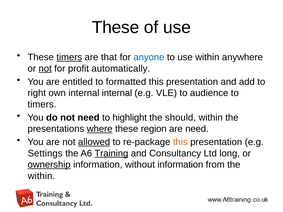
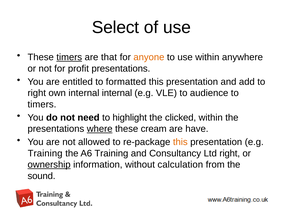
These: These -> Select (116, 27)
anyone colour: blue -> orange (149, 57)
not underline: present -> none (45, 69)
profit automatically: automatically -> presentations (121, 69)
should: should -> clicked (181, 118)
region: region -> cream (154, 129)
are need: need -> have (197, 129)
allowed underline: present -> none (94, 142)
Settings: Settings -> Training (45, 153)
Training underline: present -> none (111, 153)
Ltd long: long -> right (230, 153)
without information: information -> calculation (180, 165)
within: within -> sound (42, 176)
